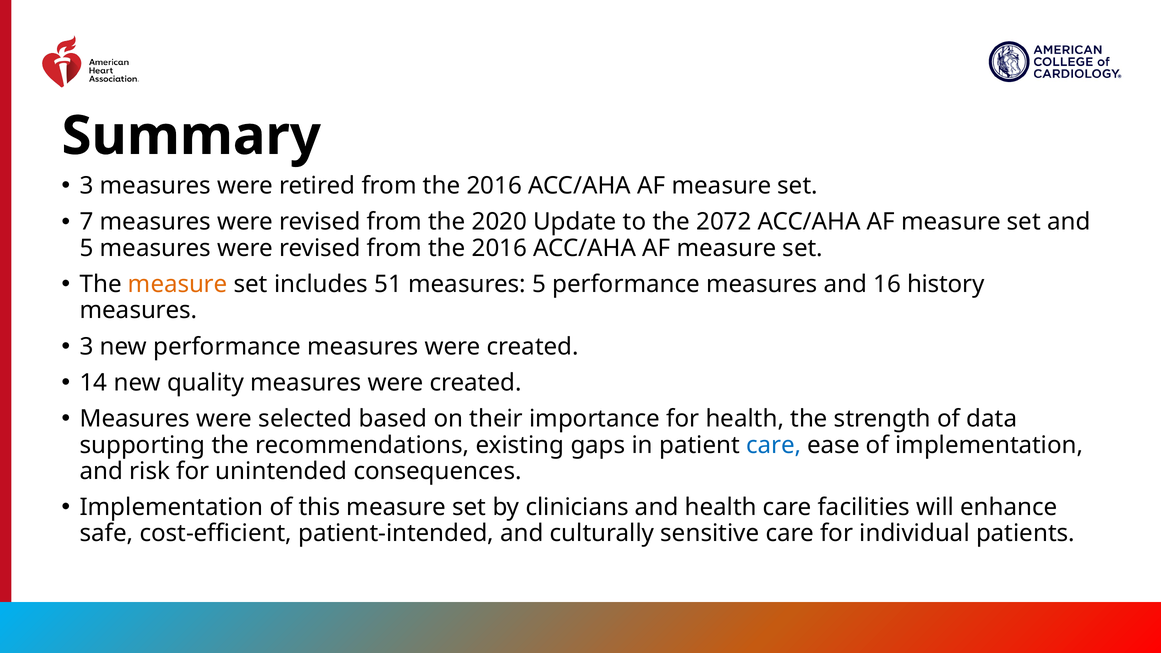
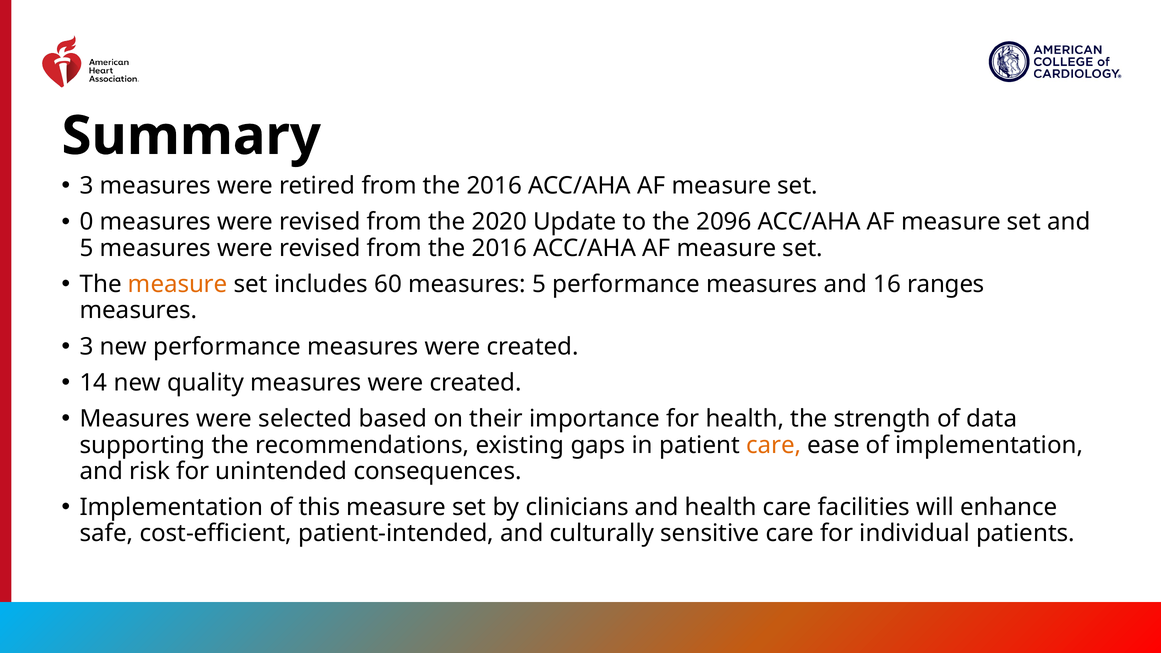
7: 7 -> 0 (87, 222)
2072: 2072 -> 2096 (724, 222)
51: 51 -> 60 (388, 284)
history: history -> ranges (946, 284)
care colour: blue -> orange (774, 445)
